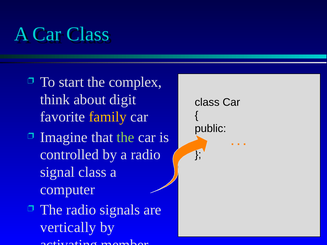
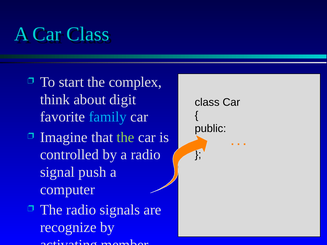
family colour: yellow -> light blue (108, 117)
signal class: class -> push (92, 172)
vertically: vertically -> recognize (68, 228)
